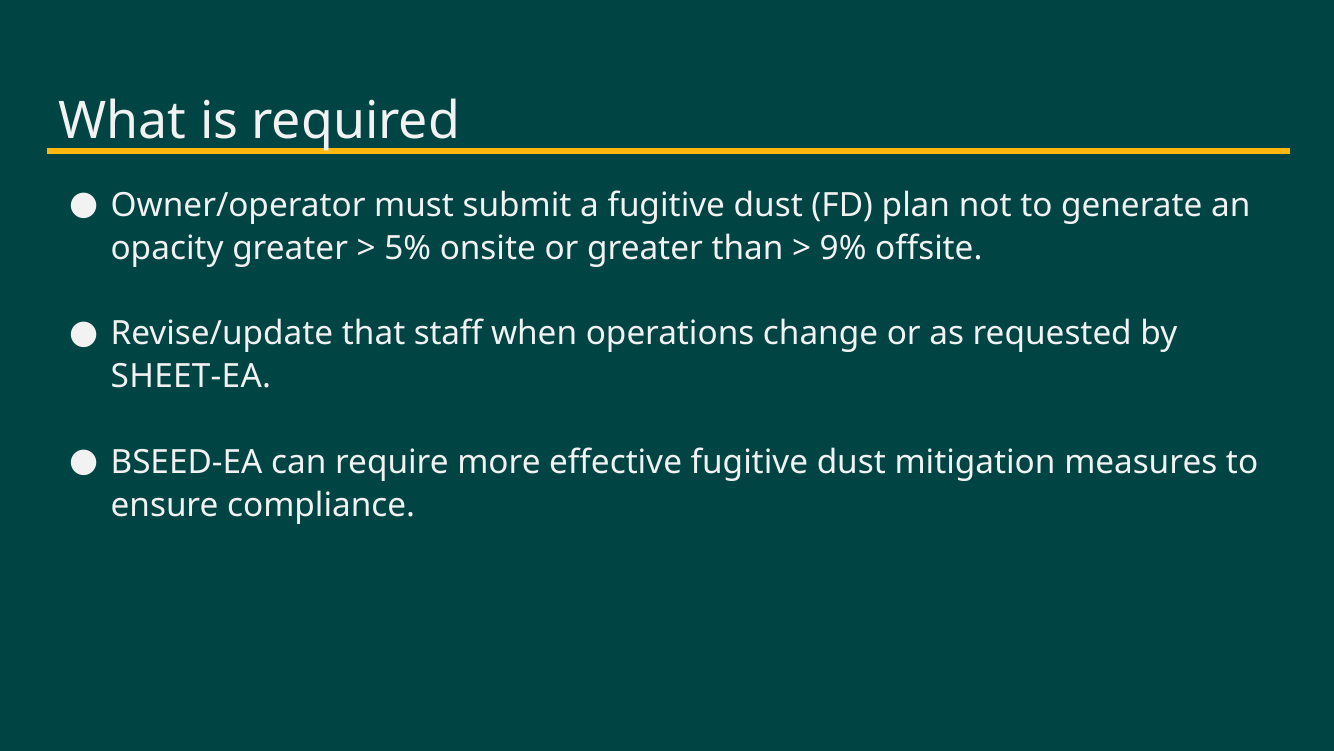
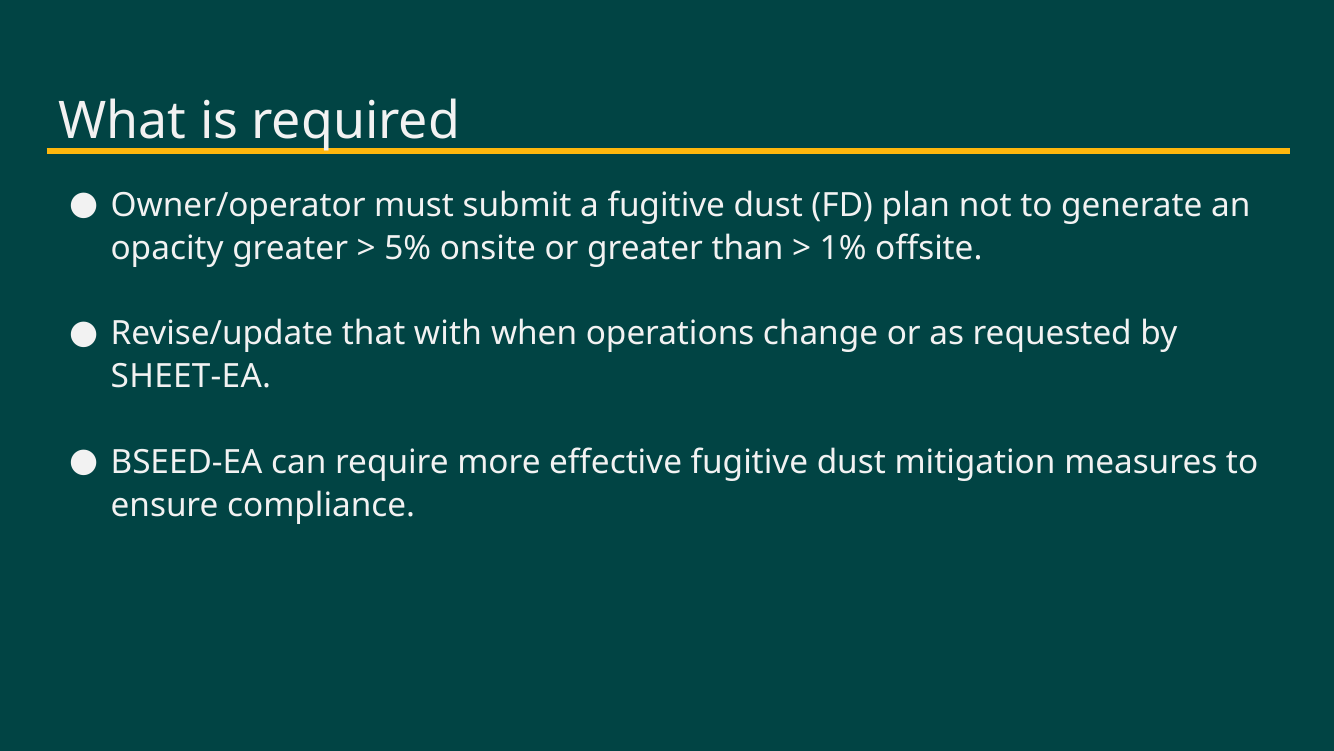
9%: 9% -> 1% (843, 248)
staff: staff -> with (448, 333)
